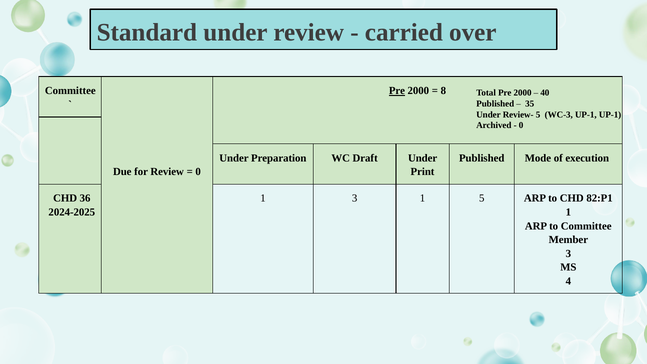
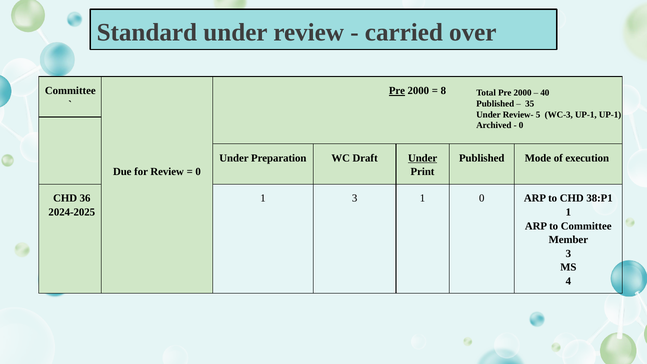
Under underline: none -> present (423, 158)
1 5: 5 -> 0 (482, 198)
82:P1: 82:P1 -> 38:P1 (600, 198)
